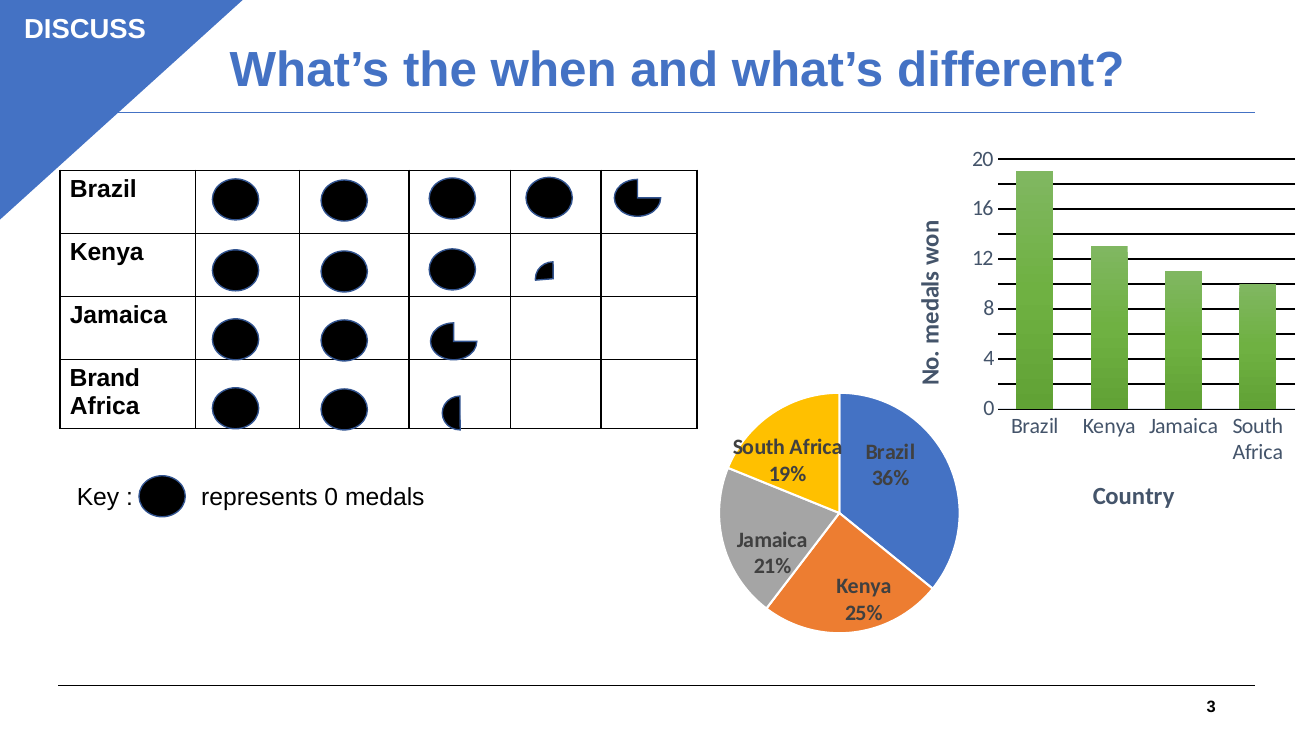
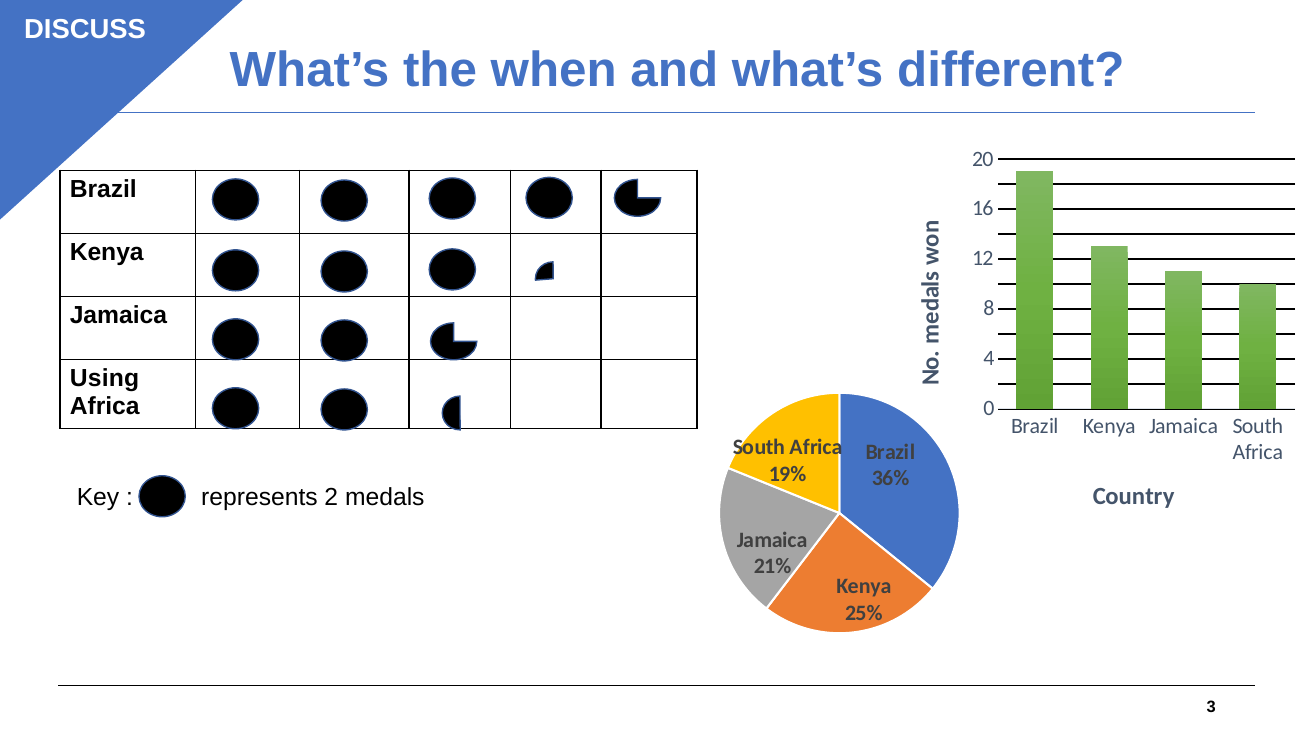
Brand: Brand -> Using (105, 379)
represents 0: 0 -> 2 (331, 498)
